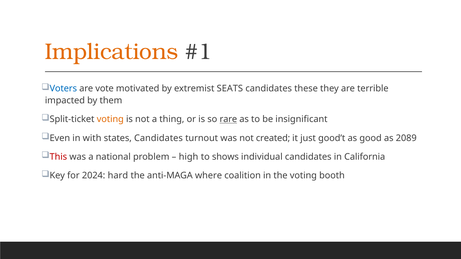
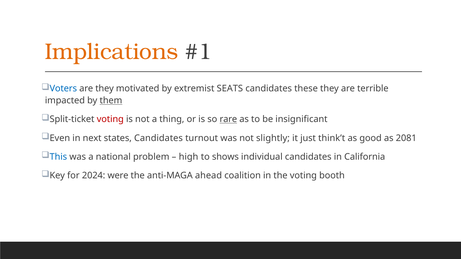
are vote: vote -> they (105, 89)
them underline: none -> present (111, 101)
voting colour: orange -> red (110, 119)
with: with -> next (92, 138)
created: created -> slightly (273, 138)
good’t: good’t -> think’t (332, 138)
2089: 2089 -> 2081 (406, 138)
This colour: red -> blue (58, 157)
hard: hard -> were (118, 176)
where: where -> ahead (208, 176)
